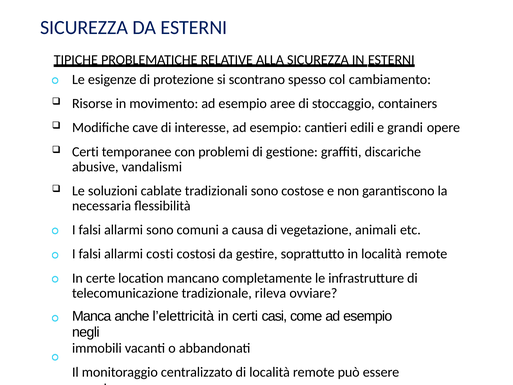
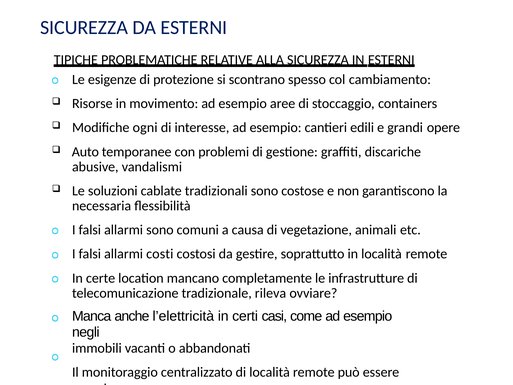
cave: cave -> ogni (145, 127)
Certi: Certi -> Auto (85, 152)
